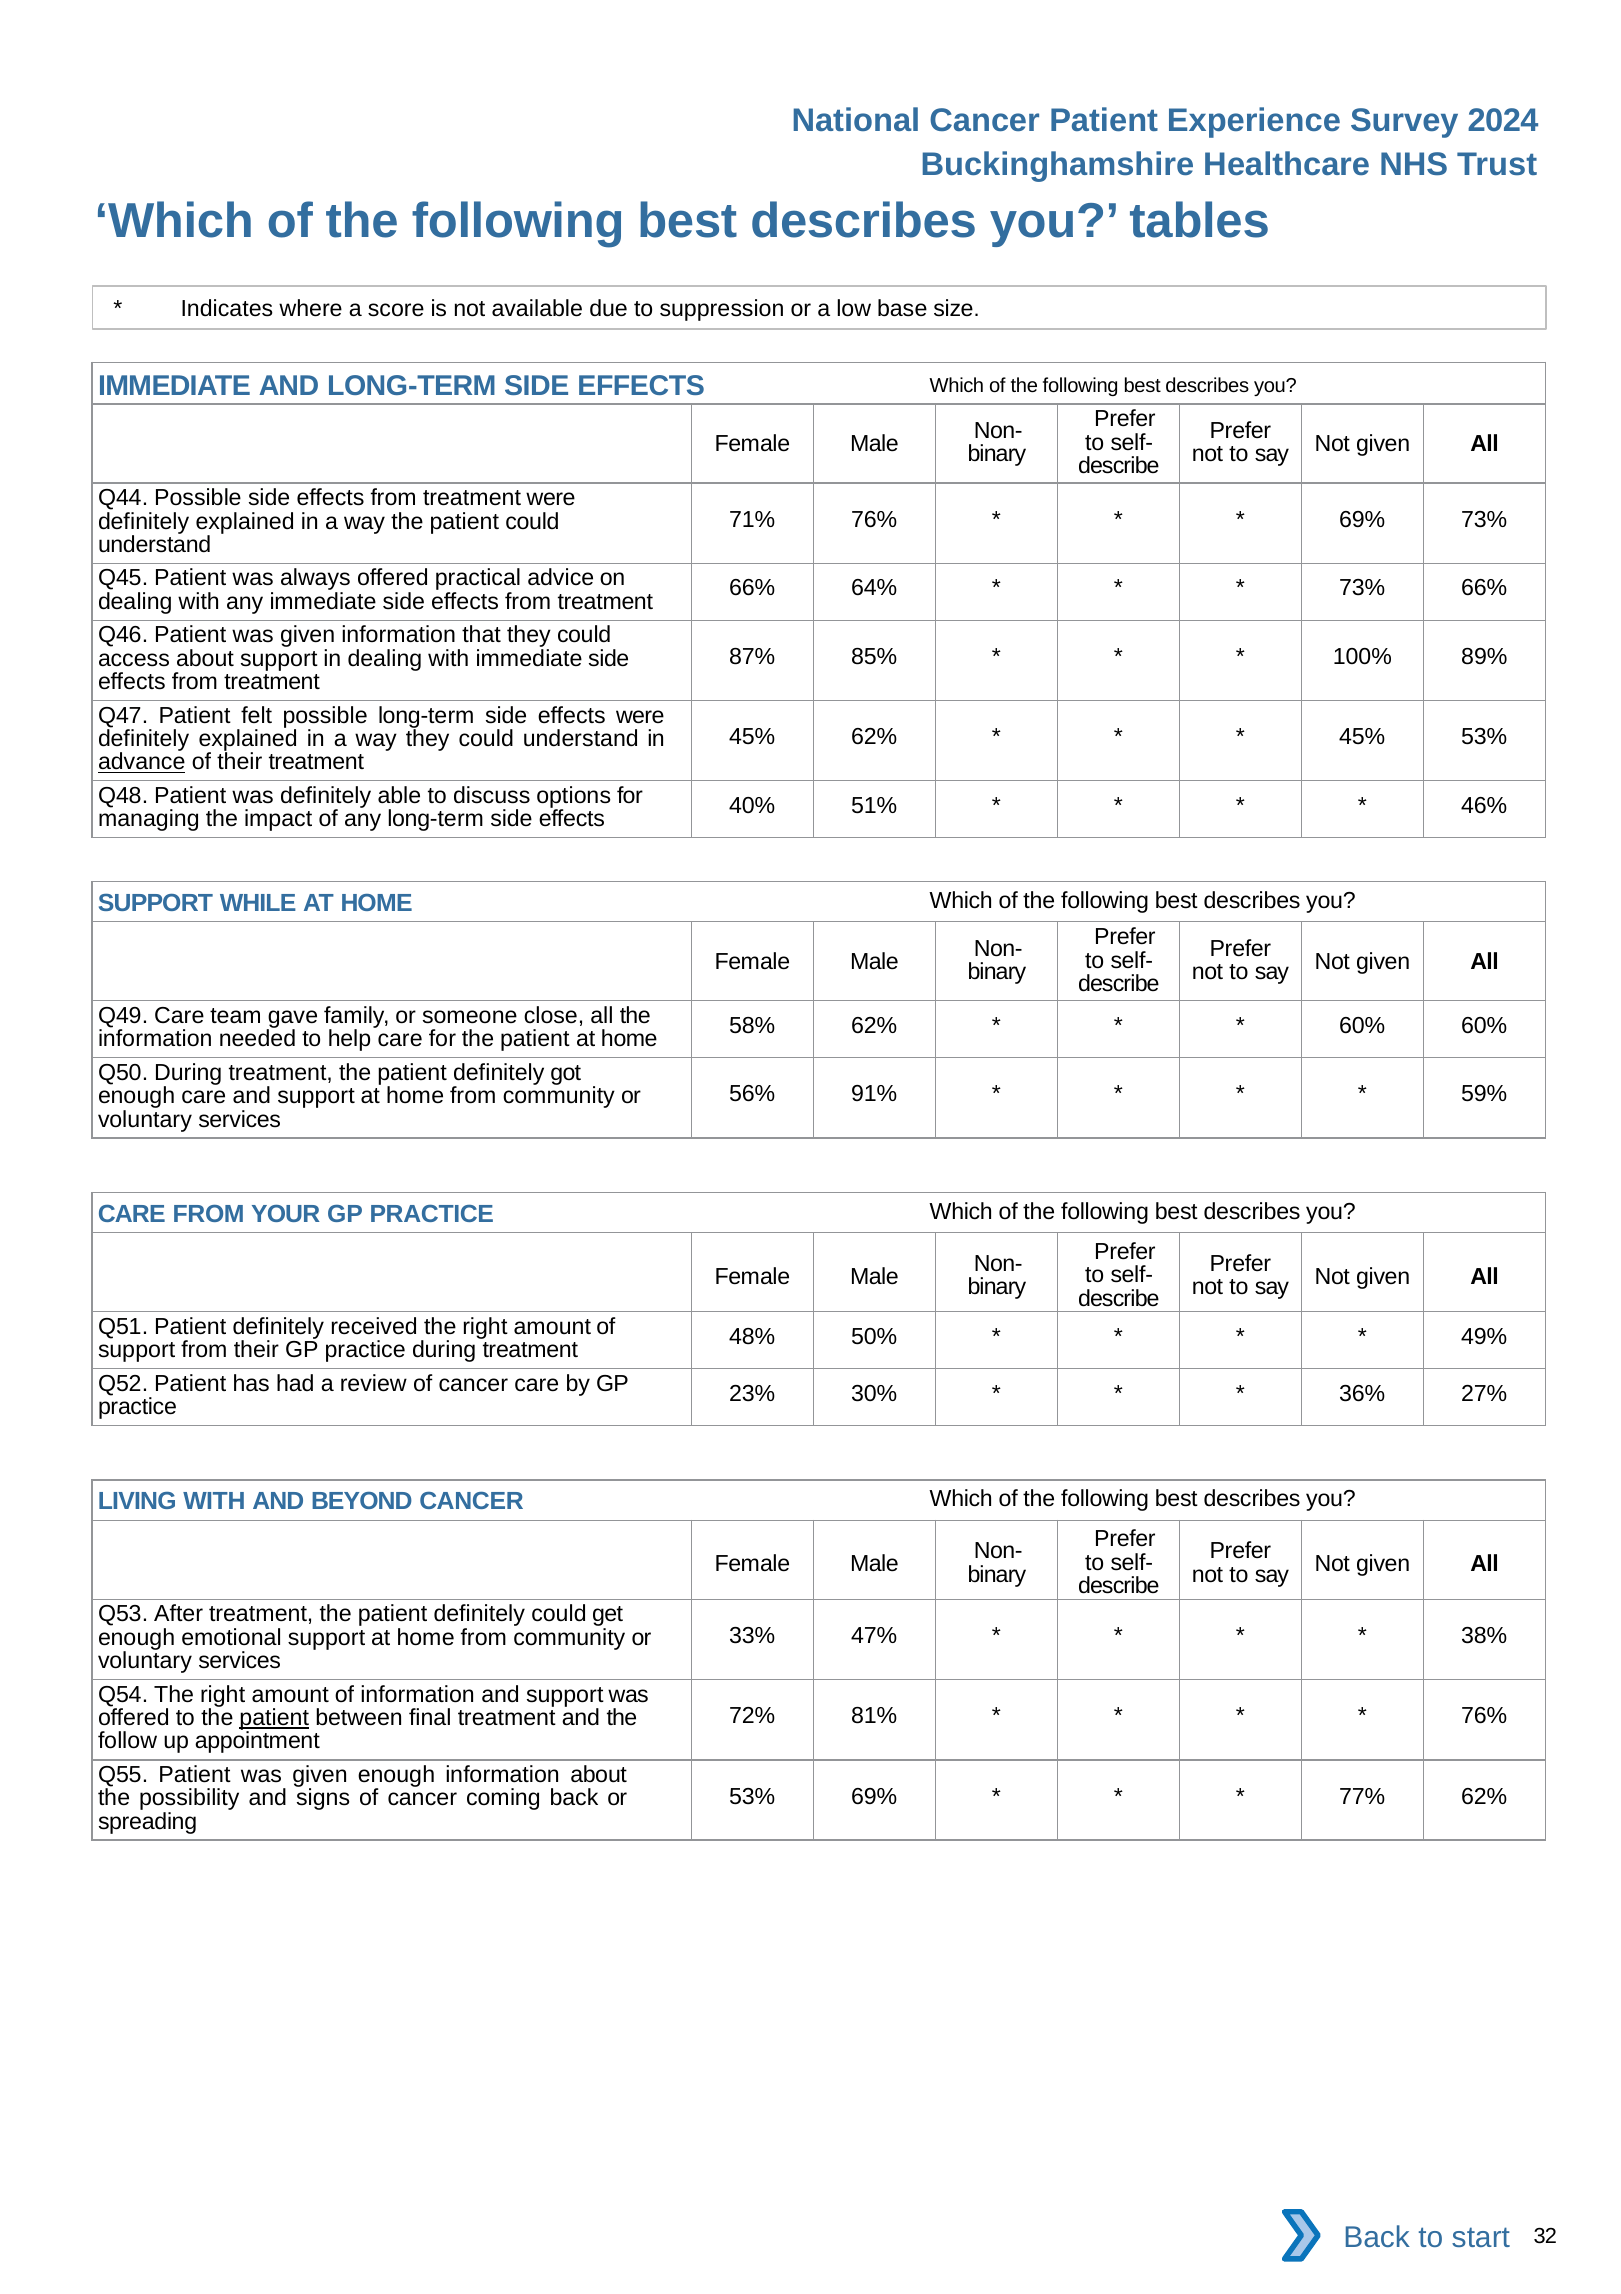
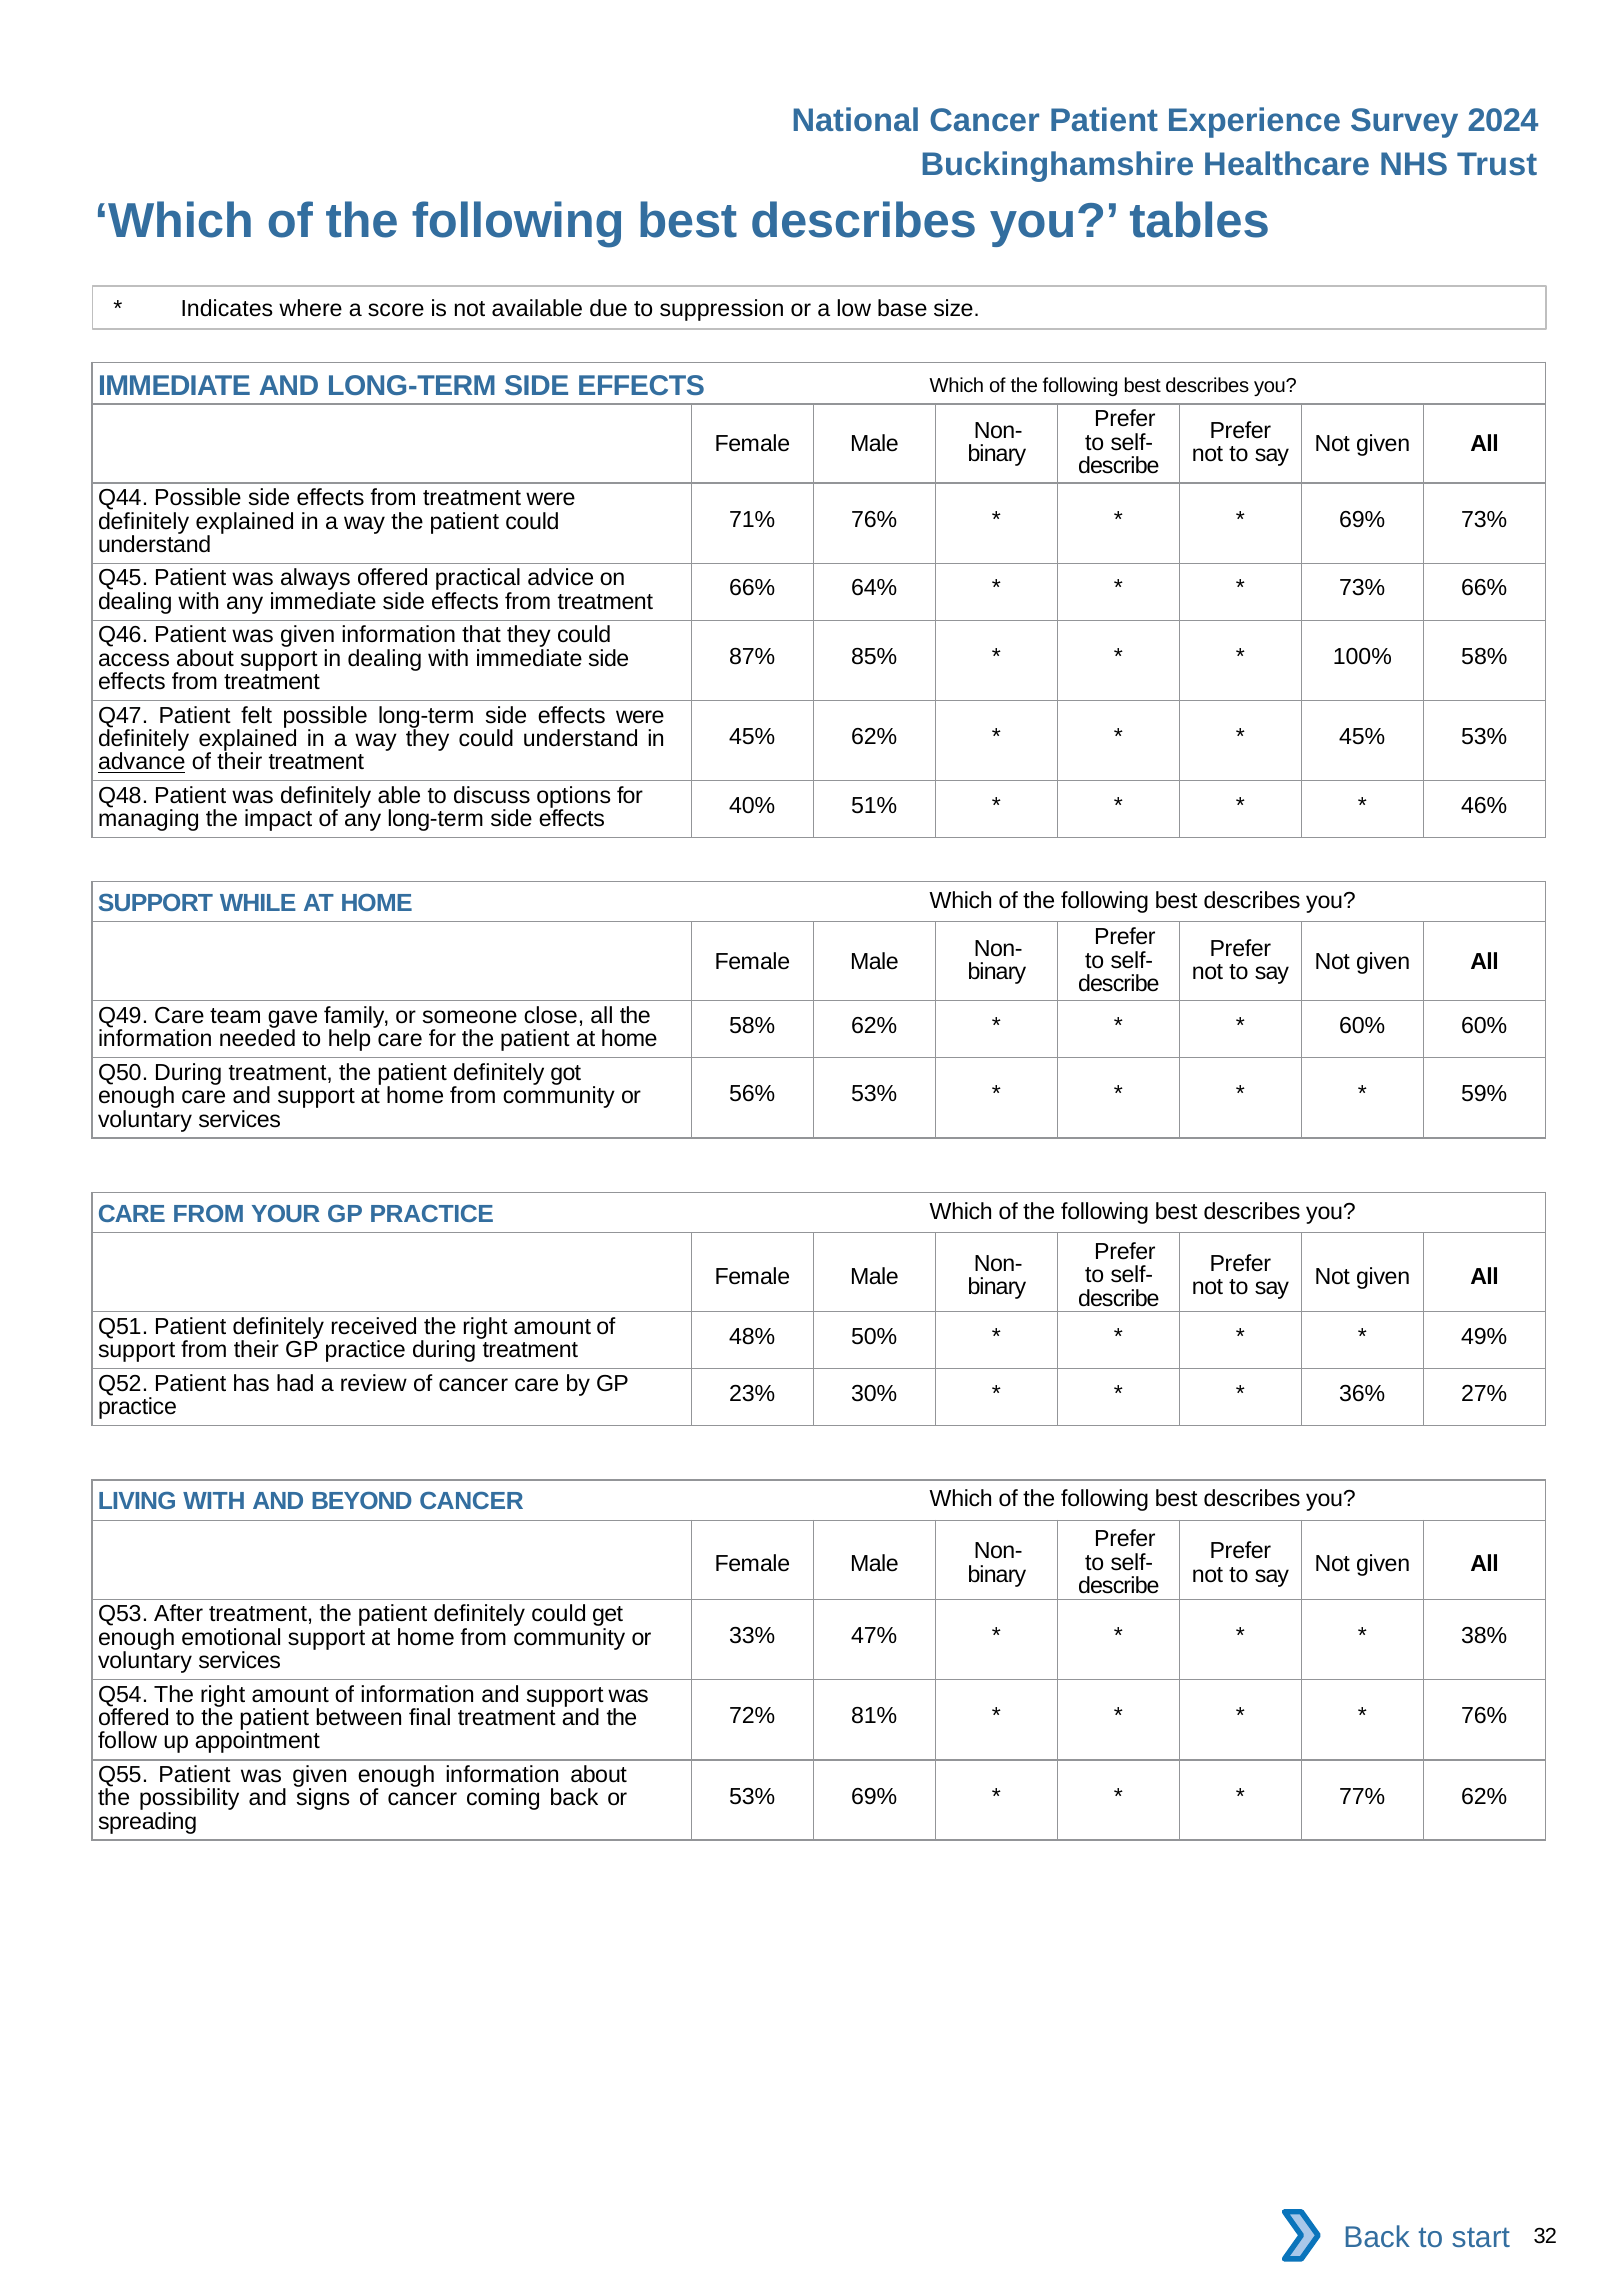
100% 89%: 89% -> 58% (1484, 657)
56% 91%: 91% -> 53% (874, 1094)
patient underline: present -> none (274, 1718)
